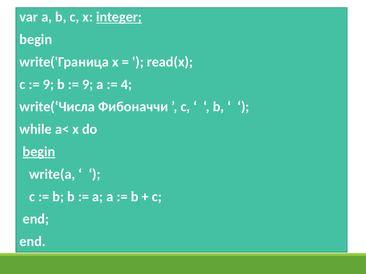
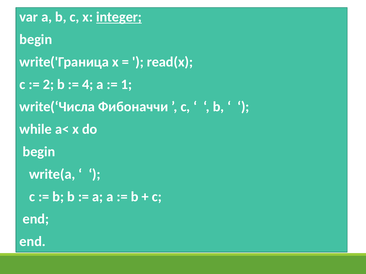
9: 9 -> 2 (48, 84)
9: 9 -> 4 (88, 84)
4: 4 -> 1 (126, 84)
begin underline: present -> none (39, 152)
